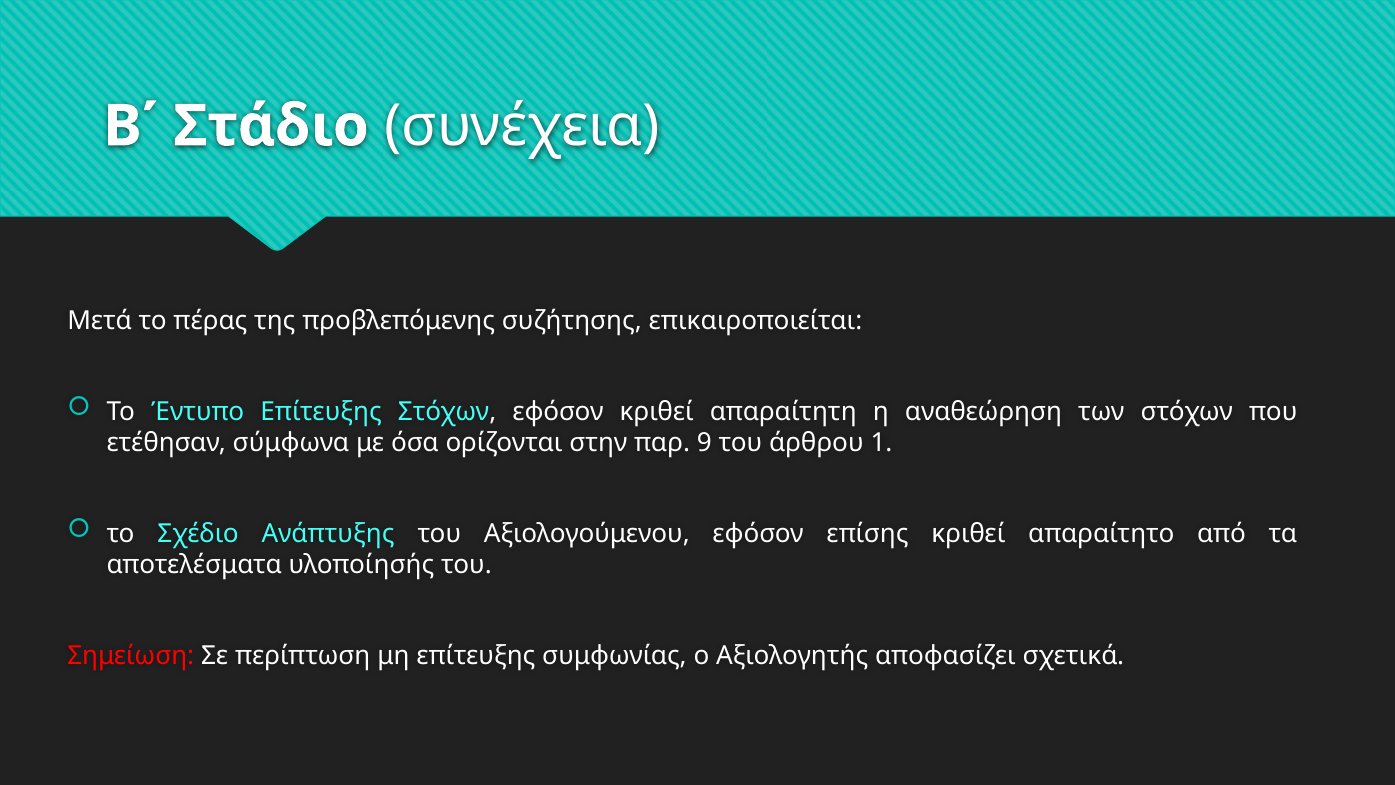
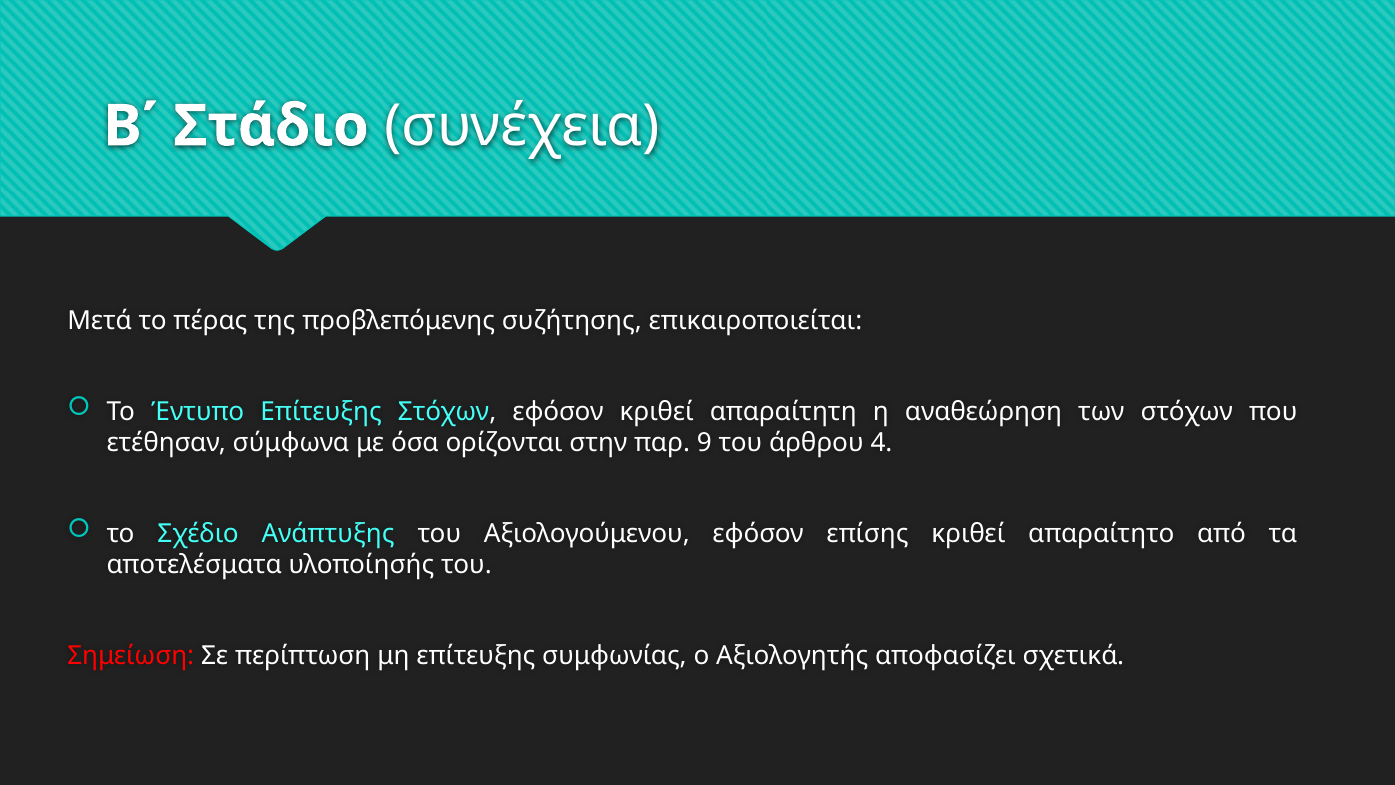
1: 1 -> 4 (881, 443)
